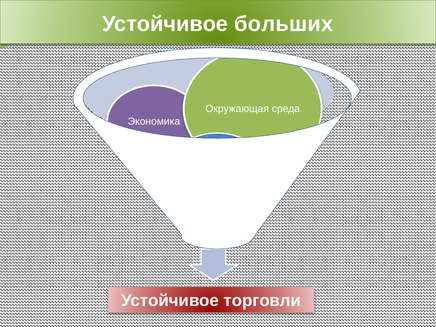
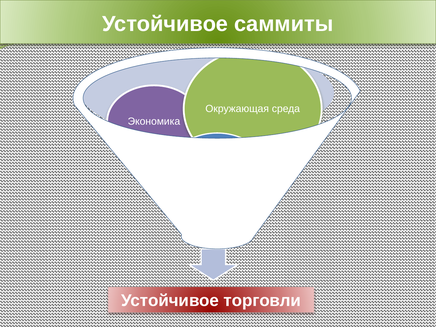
больших: больших -> саммиты (284, 24)
